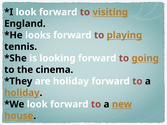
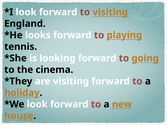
are holiday: holiday -> visiting (71, 81)
